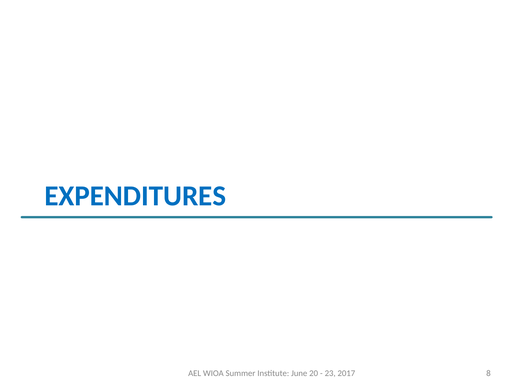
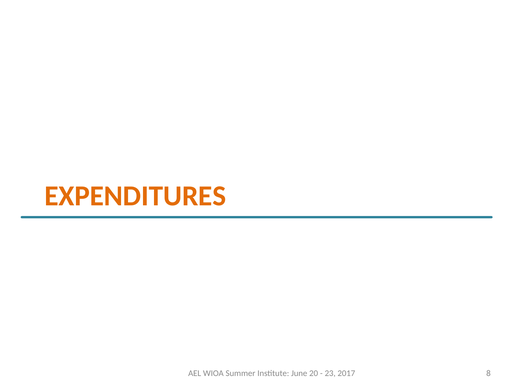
EXPENDITURES colour: blue -> orange (135, 196)
